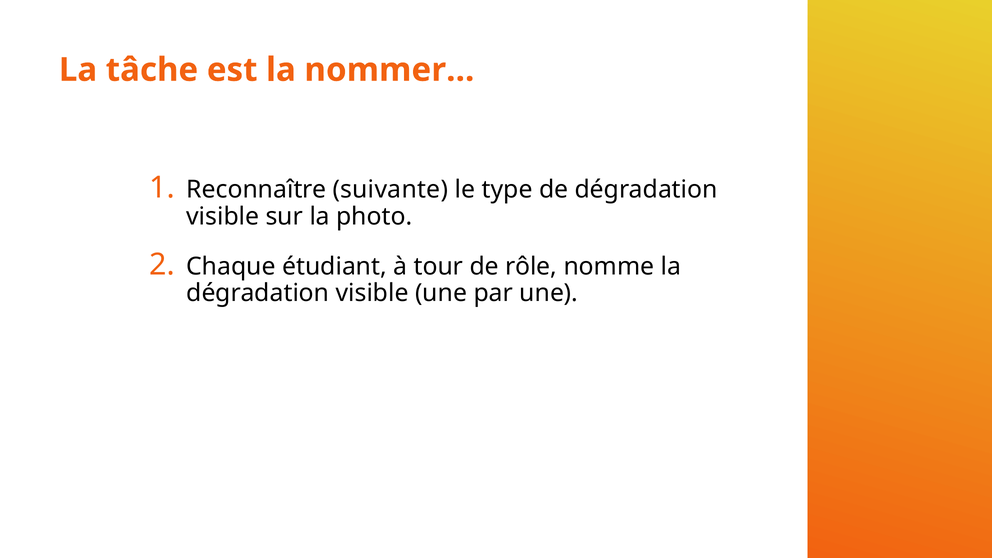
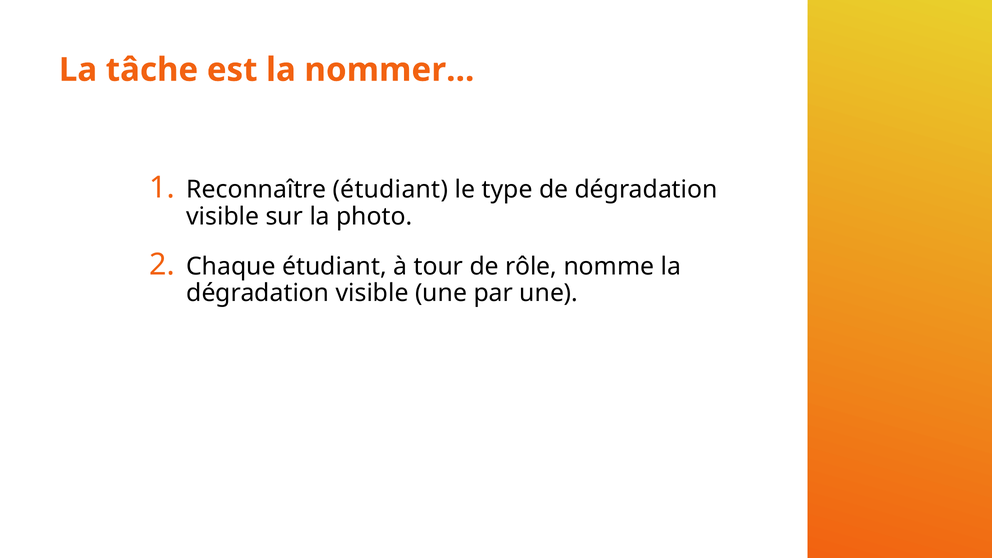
Reconnaître suivante: suivante -> étudiant (390, 190)
